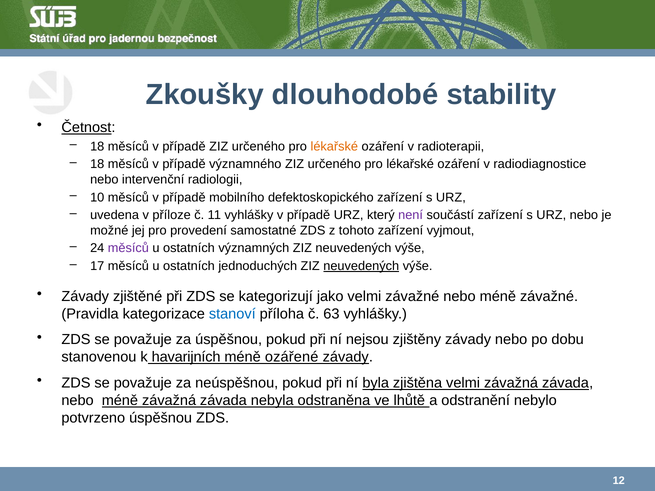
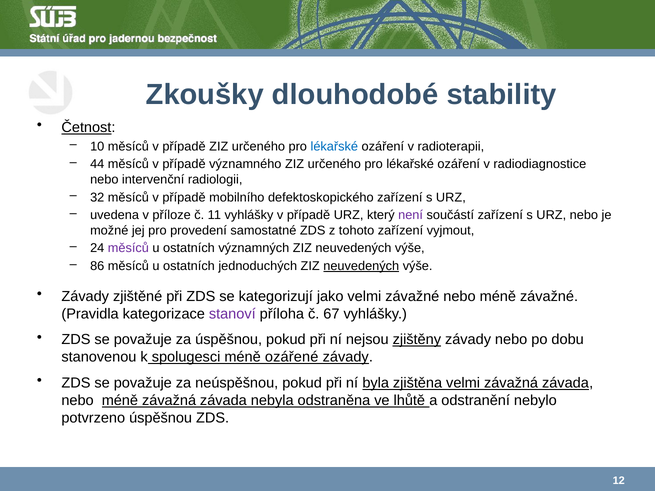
18: 18 -> 10 (97, 146)
lékařské colour: orange -> blue (334, 146)
18: 18 -> 44 (97, 164)
10: 10 -> 32 (97, 197)
17: 17 -> 86 (97, 266)
stanoví colour: blue -> purple (232, 314)
63: 63 -> 67 (331, 314)
zjištěny underline: none -> present (417, 340)
havarijních: havarijních -> spolugesci (186, 357)
